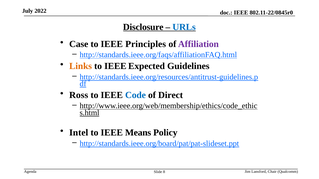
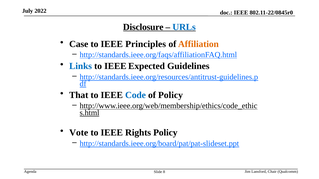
Affiliation colour: purple -> orange (198, 44)
Links colour: orange -> blue (81, 66)
Ross: Ross -> That (79, 95)
of Direct: Direct -> Policy (171, 95)
Intel: Intel -> Vote (79, 133)
Means: Means -> Rights (138, 133)
